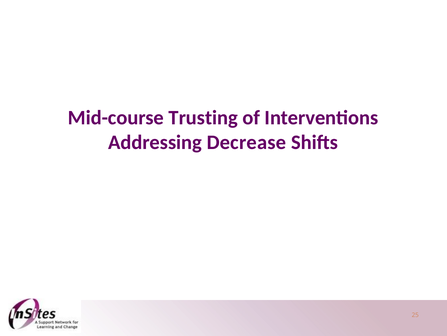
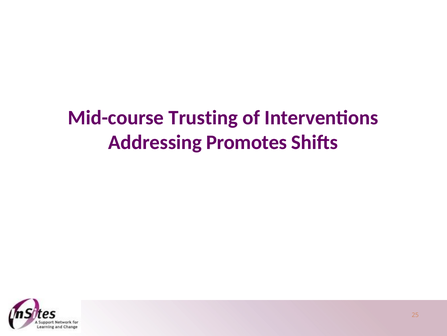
Decrease: Decrease -> Promotes (247, 142)
